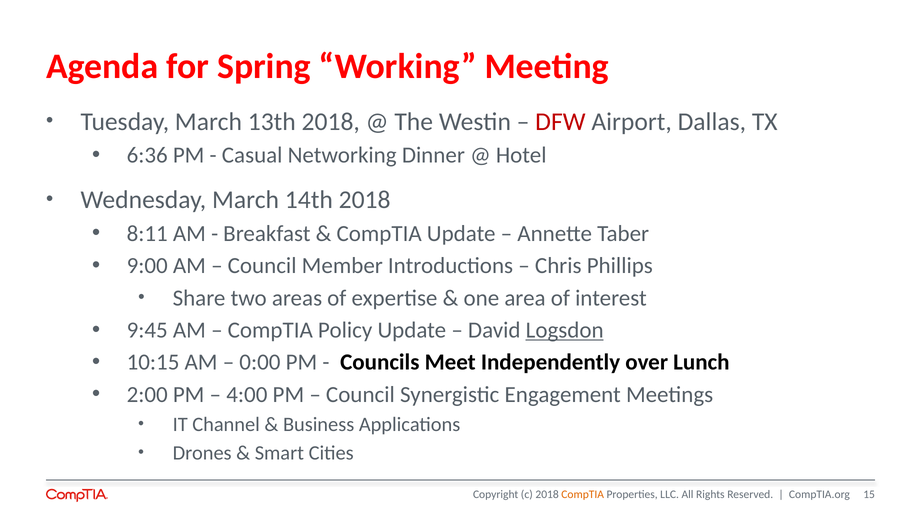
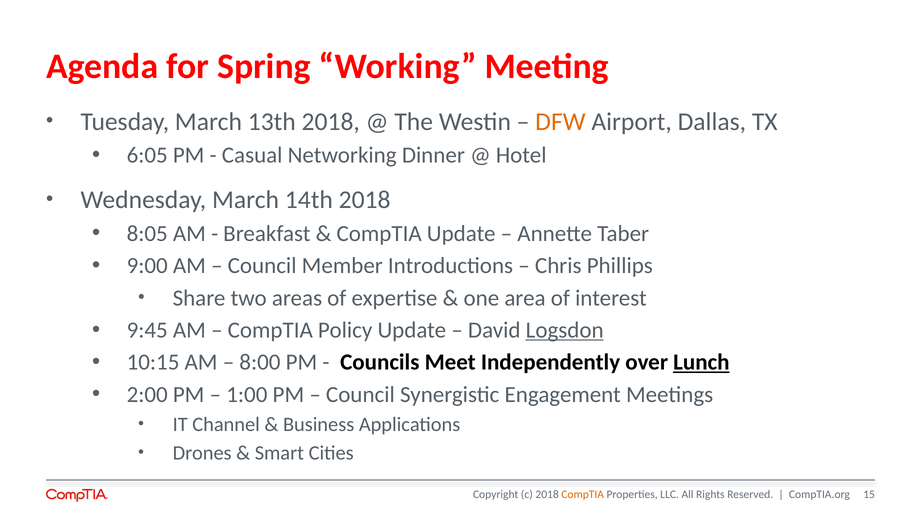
DFW colour: red -> orange (560, 122)
6:36: 6:36 -> 6:05 (147, 155)
8:11: 8:11 -> 8:05 (147, 233)
0:00: 0:00 -> 8:00 (260, 362)
Lunch underline: none -> present (701, 362)
4:00: 4:00 -> 1:00 (247, 395)
